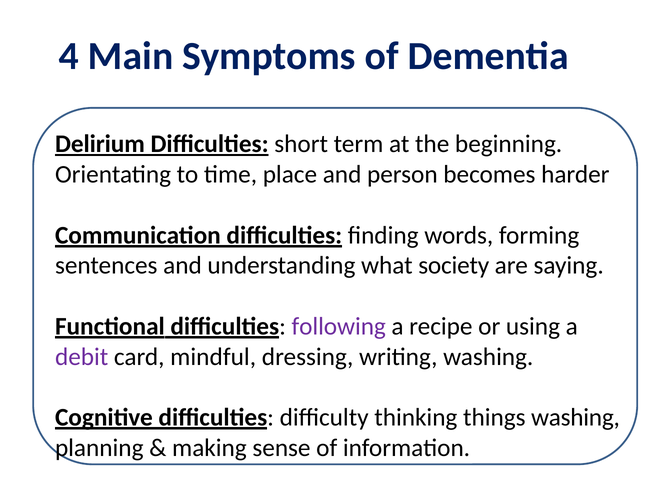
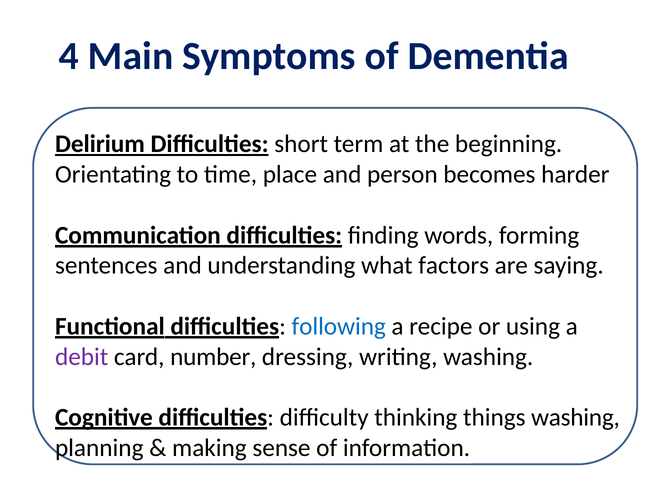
society: society -> factors (454, 265)
following colour: purple -> blue (339, 326)
mindful: mindful -> number (213, 356)
